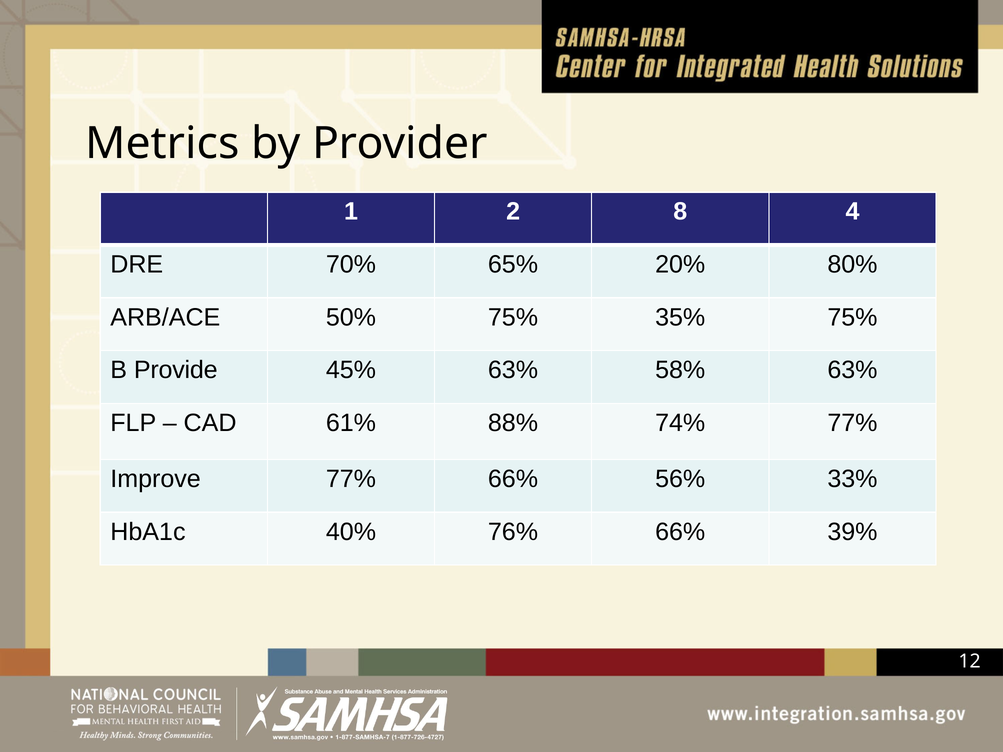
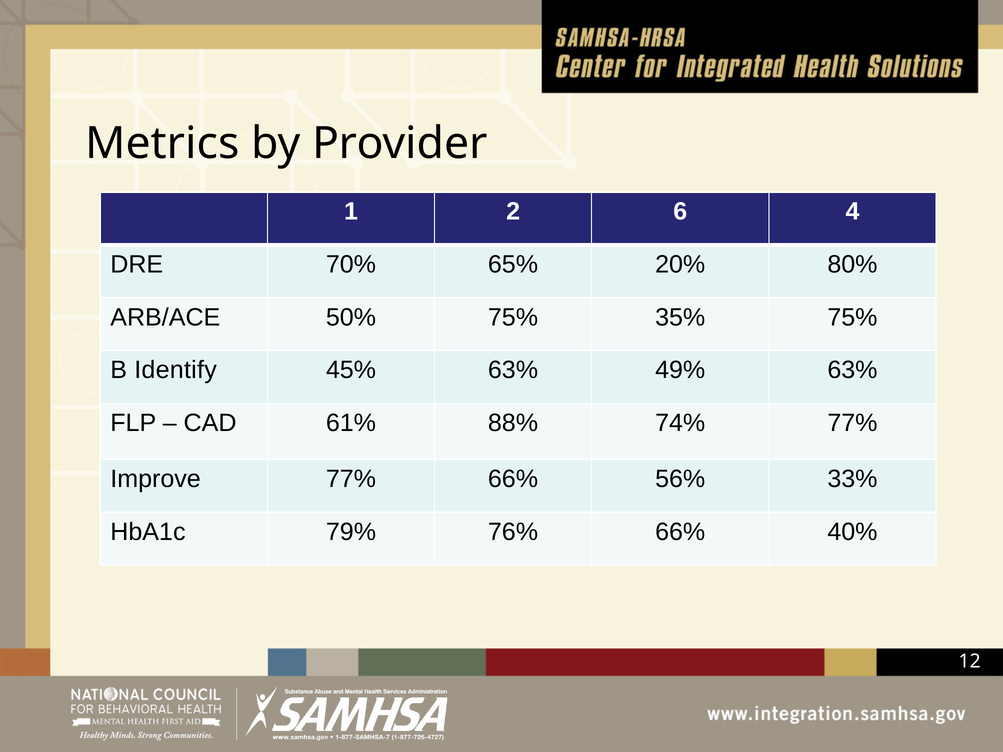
8: 8 -> 6 (680, 212)
Provide: Provide -> Identify (176, 370)
58%: 58% -> 49% (680, 370)
40%: 40% -> 79% (351, 532)
39%: 39% -> 40% (852, 532)
